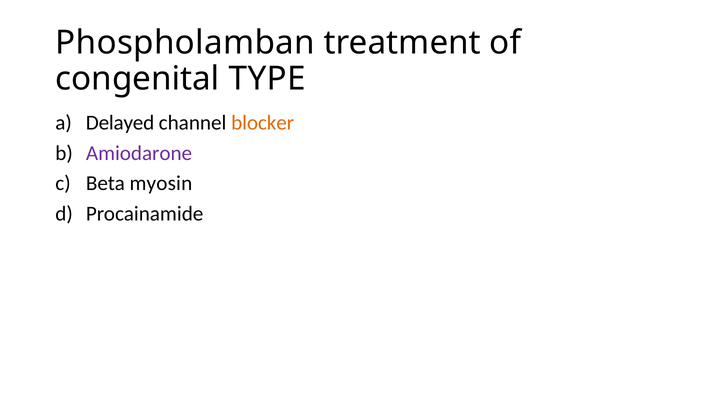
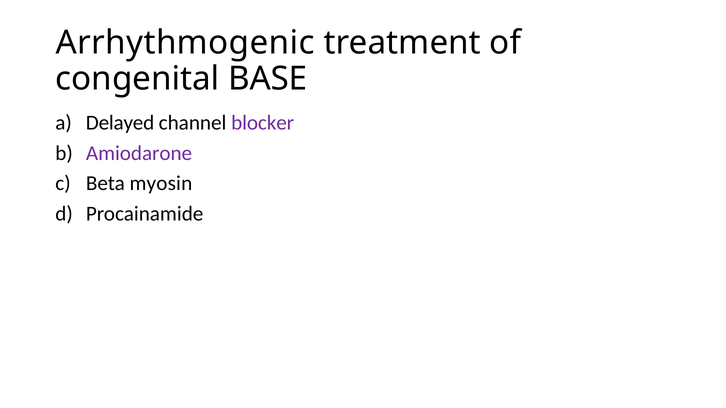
Phospholamban: Phospholamban -> Arrhythmogenic (185, 43)
TYPE: TYPE -> BASE (268, 79)
blocker colour: orange -> purple (263, 123)
